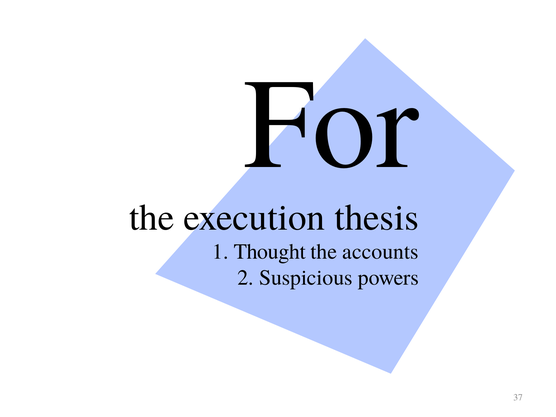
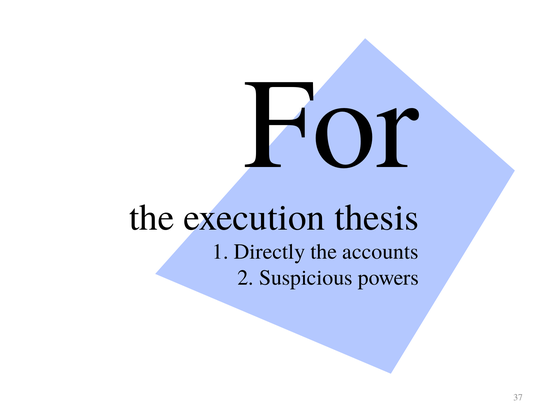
Thought: Thought -> Directly (270, 252)
